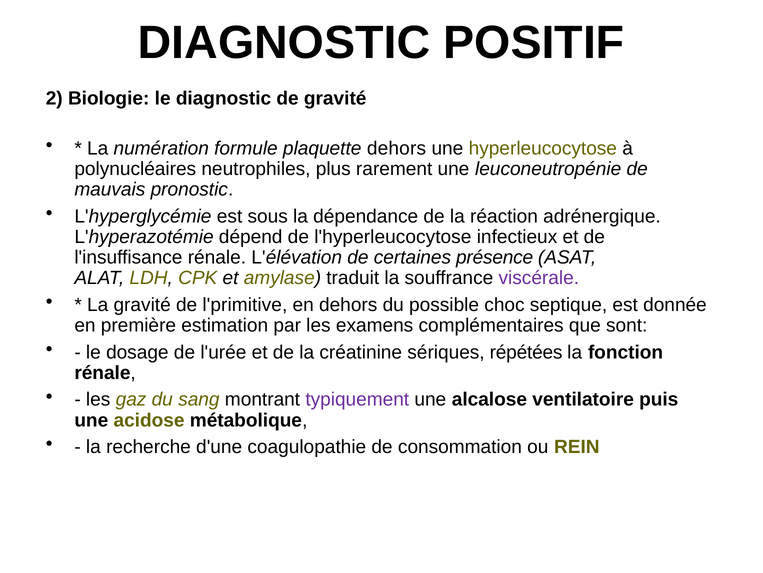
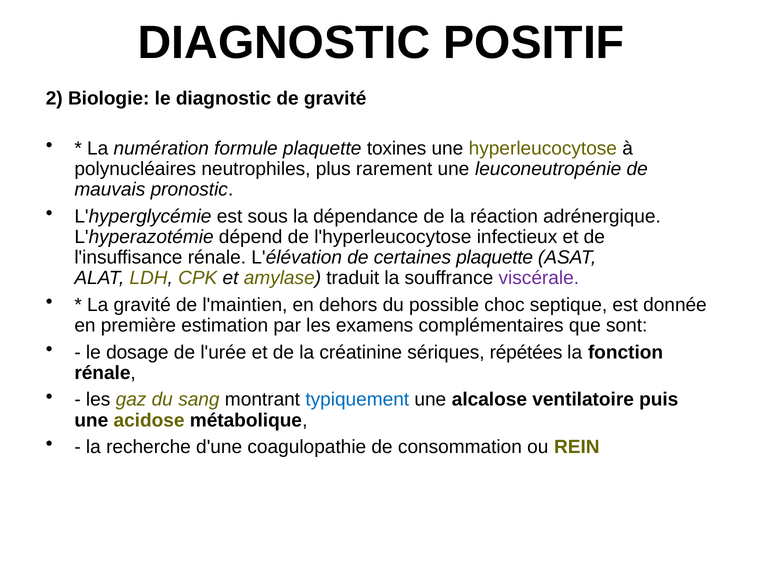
plaquette dehors: dehors -> toxines (397, 148)
certaines présence: présence -> plaquette (495, 257)
l'primitive: l'primitive -> l'maintien (245, 304)
typiquement colour: purple -> blue (357, 399)
